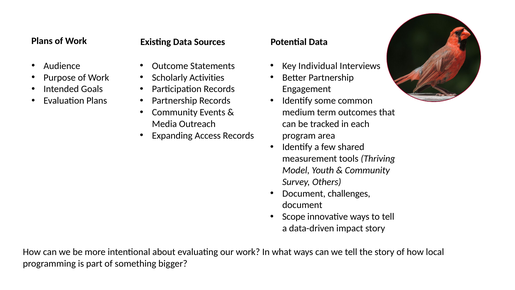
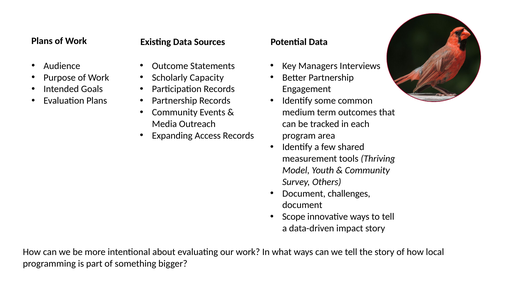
Individual: Individual -> Managers (318, 66)
Activities: Activities -> Capacity (207, 77)
